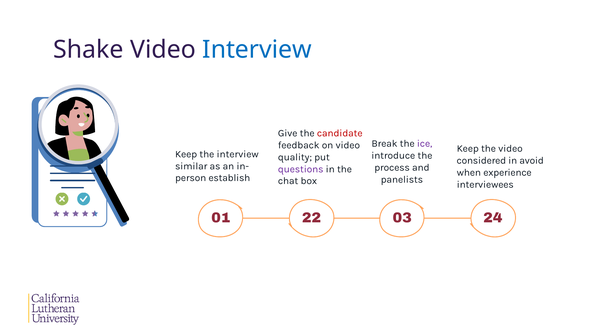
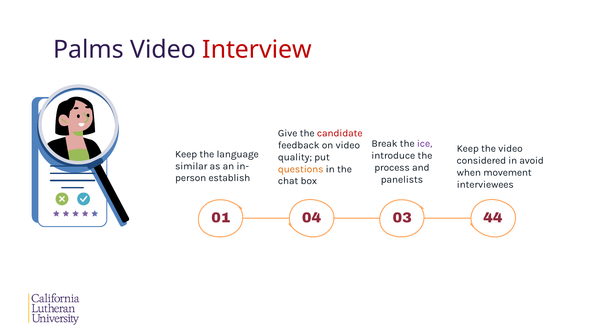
Shake: Shake -> Palms (88, 50)
Interview colour: blue -> red (257, 50)
the interview: interview -> language (238, 154)
questions colour: purple -> orange (301, 169)
experience: experience -> movement (507, 173)
22: 22 -> 04 (312, 218)
24: 24 -> 44 (493, 218)
